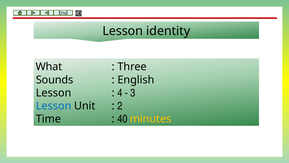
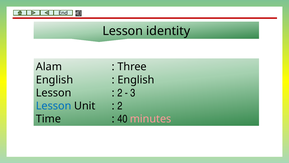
What: What -> Alam (49, 67)
Sounds: Sounds -> English (55, 80)
4: 4 -> 2 (120, 93)
minutes colour: yellow -> pink (151, 119)
